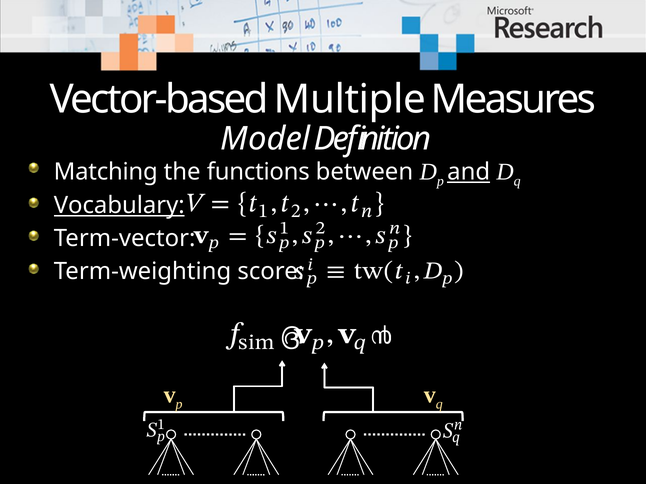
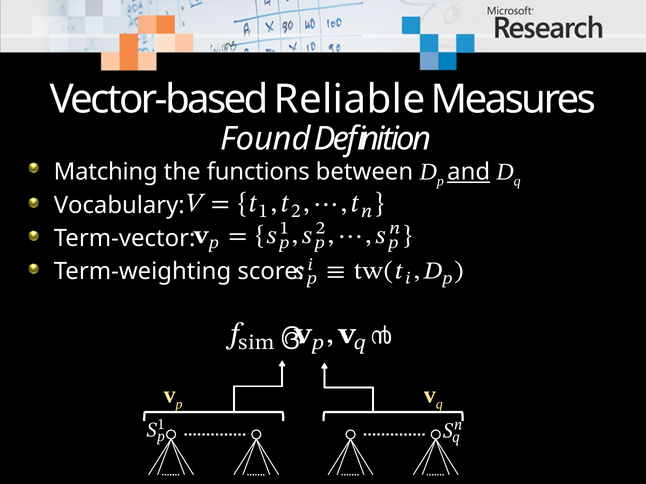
Multiple: Multiple -> Reliable (350, 99)
Model: Model -> Found (266, 139)
Vocabulary underline: present -> none (119, 206)
